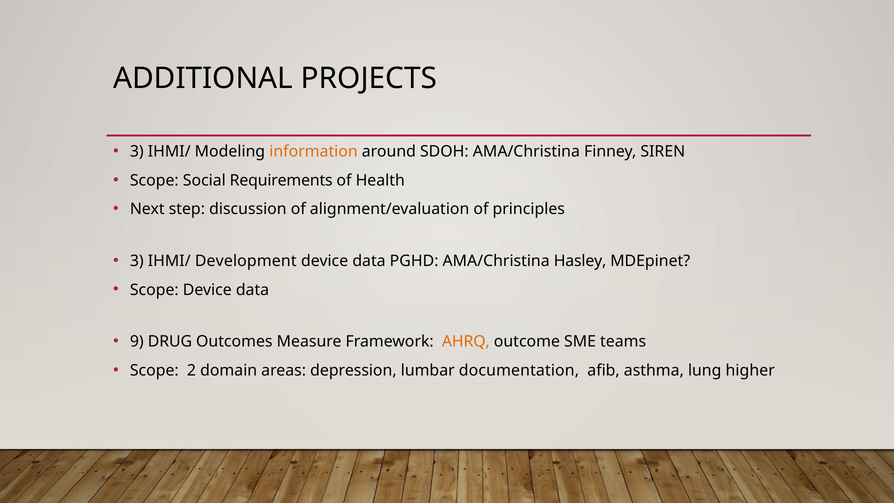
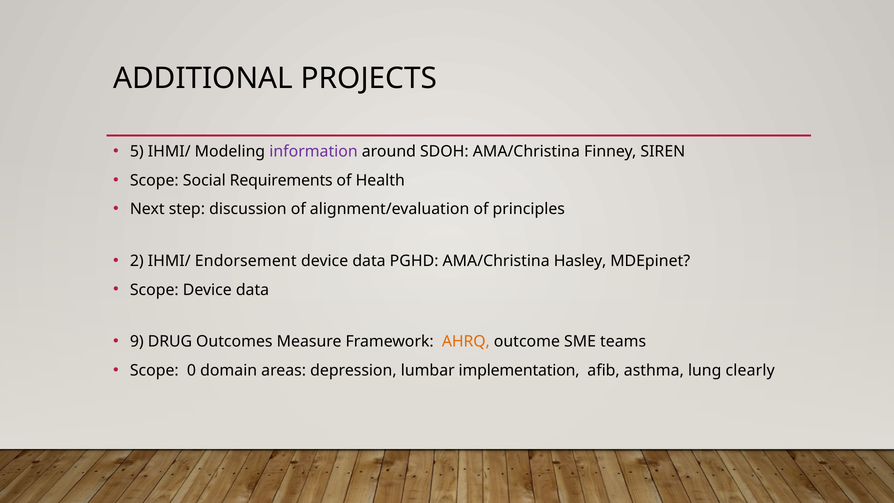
3: 3 -> 5 (137, 151)
information colour: orange -> purple (314, 151)
3: 3 -> 2 (137, 261)
Development: Development -> Endorsement (246, 261)
2: 2 -> 0 (191, 370)
documentation: documentation -> implementation (519, 370)
higher: higher -> clearly (750, 370)
